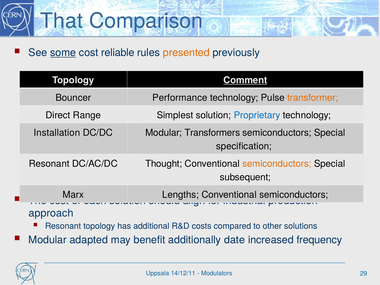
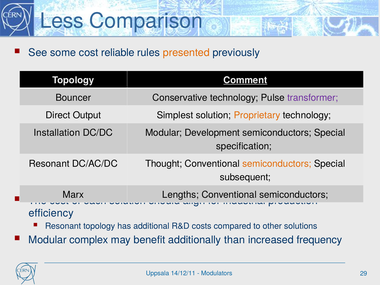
That: That -> Less (62, 21)
some underline: present -> none (63, 53)
Performance: Performance -> Conservative (180, 98)
transformer colour: orange -> purple (313, 98)
Range: Range -> Output (87, 115)
Proprietary colour: blue -> orange (257, 115)
Transformers: Transformers -> Development (212, 133)
approach: approach -> efficiency (51, 213)
adapted: adapted -> complex (89, 240)
date: date -> than (234, 240)
